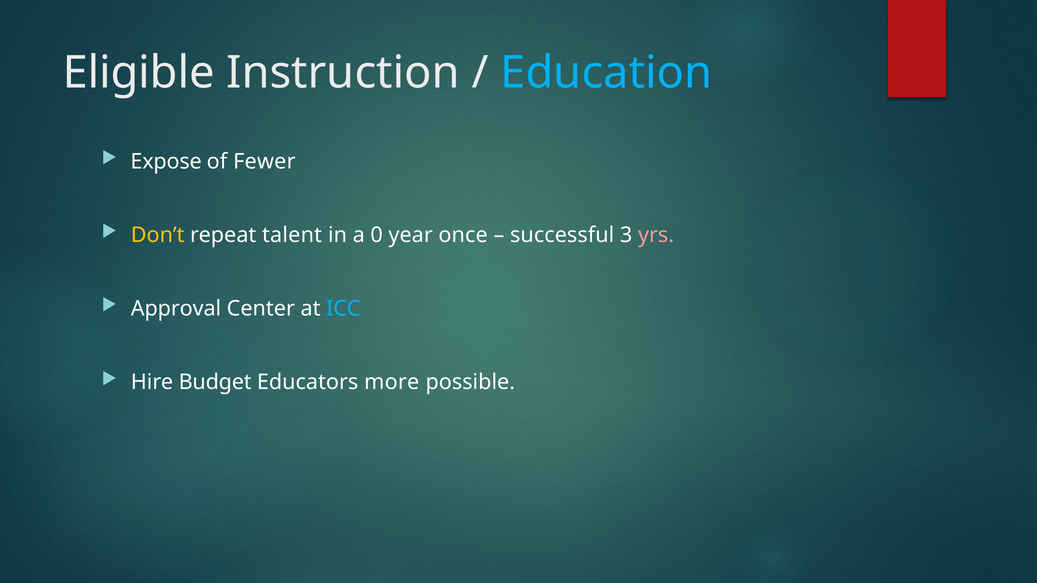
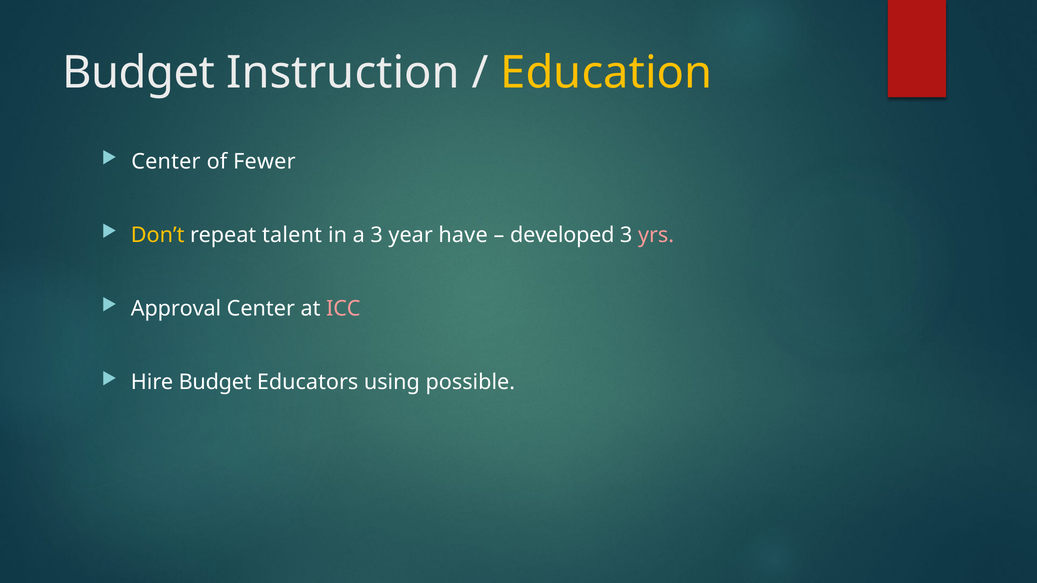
Eligible: Eligible -> Budget (139, 73)
Education colour: light blue -> yellow (606, 73)
Expose: Expose -> Center (166, 162)
a 0: 0 -> 3 (377, 235)
once: once -> have (463, 235)
successful: successful -> developed (562, 235)
ICC colour: light blue -> pink (343, 309)
more: more -> using (392, 382)
